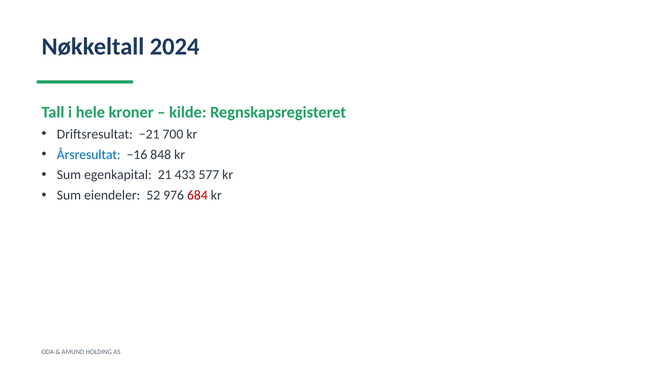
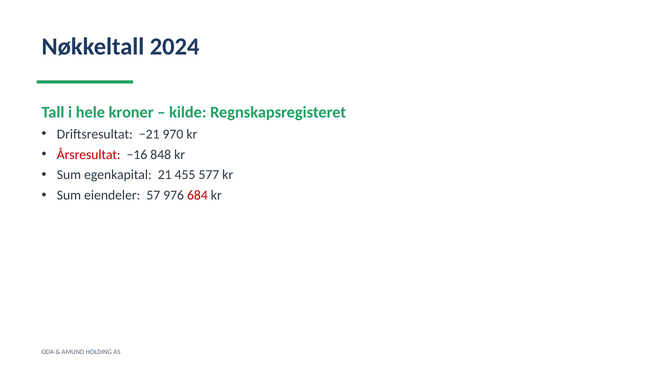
700: 700 -> 970 (173, 134)
Årsresultat colour: blue -> red (89, 155)
433: 433 -> 455 (185, 175)
52: 52 -> 57 (153, 196)
